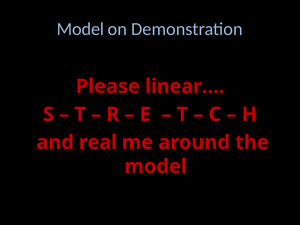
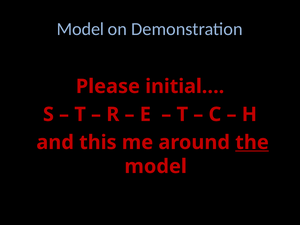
linear…: linear… -> initial… (185, 86)
real: real -> this (98, 142)
the underline: none -> present (252, 142)
